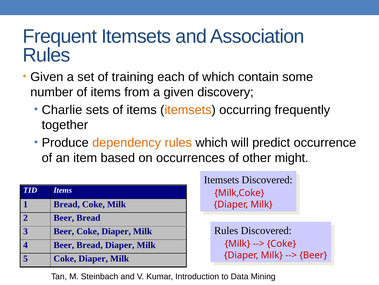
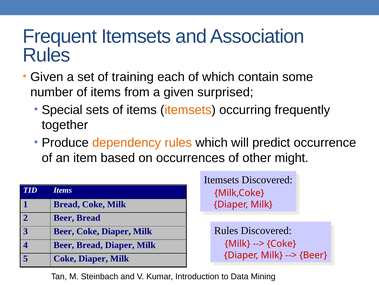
discovery: discovery -> surprised (225, 92)
Charlie: Charlie -> Special (62, 110)
